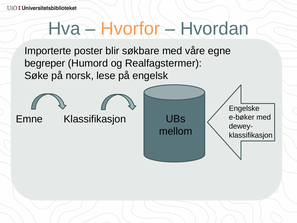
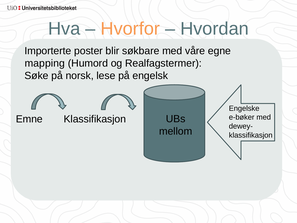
begreper: begreper -> mapping (45, 63)
